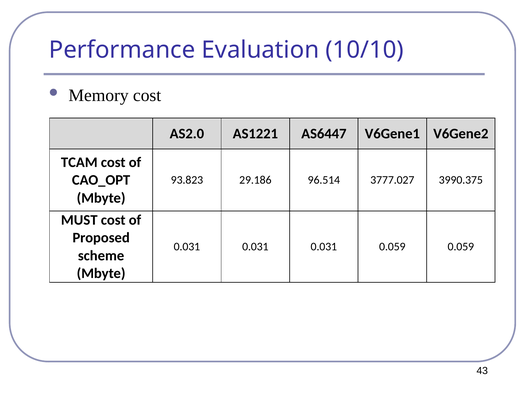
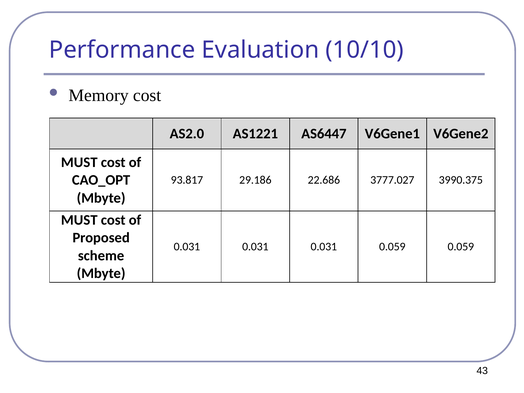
TCAM: TCAM -> MUST (79, 162)
93.823: 93.823 -> 93.817 (187, 180)
96.514: 96.514 -> 22.686 (324, 180)
